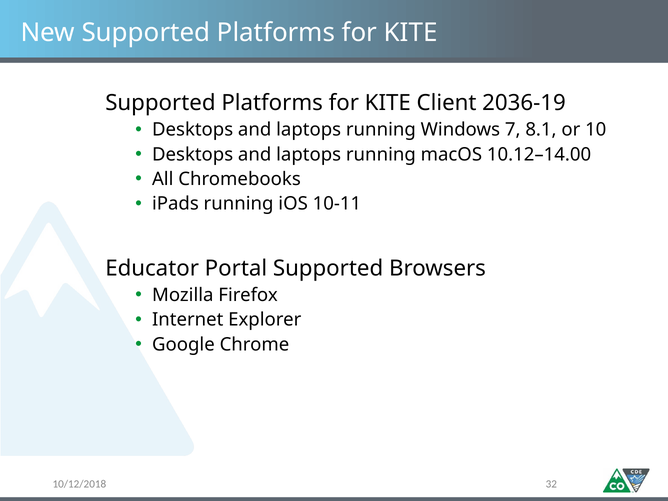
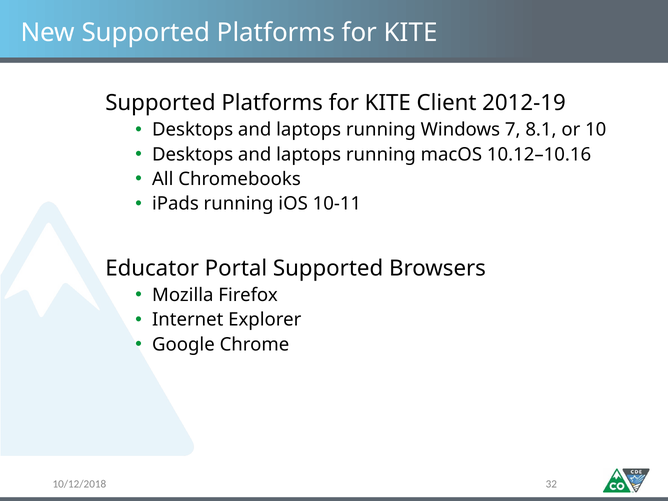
2036-19: 2036-19 -> 2012-19 (524, 103)
10.12–14.00: 10.12–14.00 -> 10.12–10.16 (539, 154)
